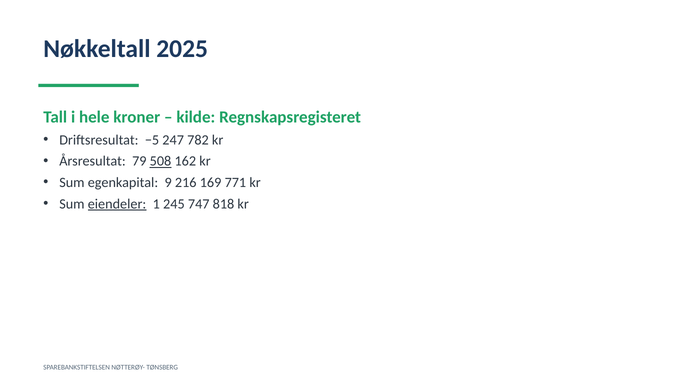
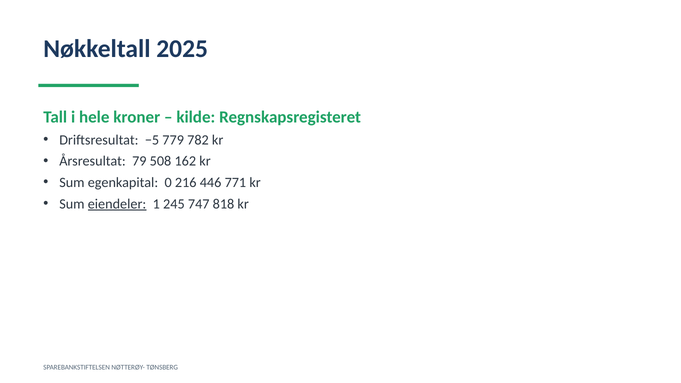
247: 247 -> 779 (173, 140)
508 underline: present -> none (161, 161)
9: 9 -> 0 (168, 183)
169: 169 -> 446 (211, 183)
